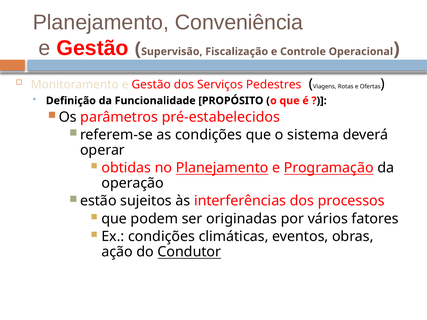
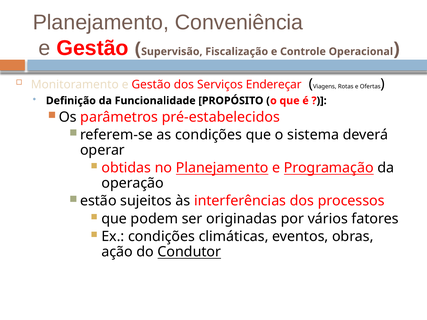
Pedestres: Pedestres -> Endereçar (274, 85)
